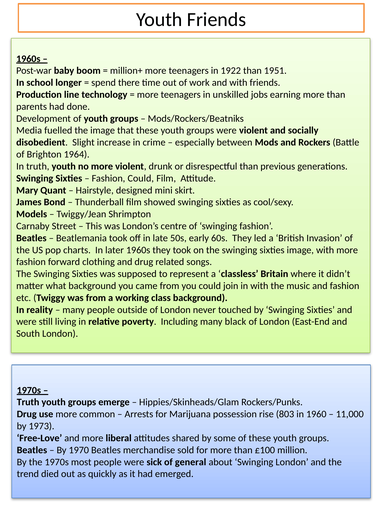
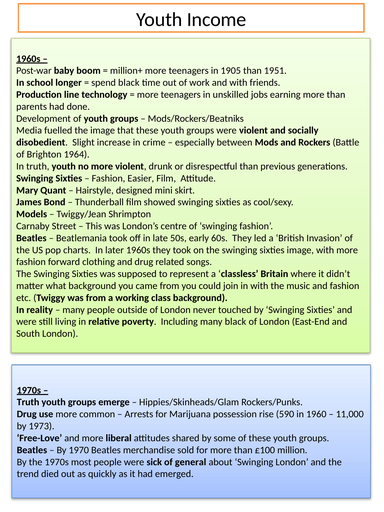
Youth Friends: Friends -> Income (217, 20)
1922: 1922 -> 1905 (231, 71)
spend there: there -> black (129, 83)
Fashion Could: Could -> Easier (141, 178)
803: 803 -> 590 (285, 414)
